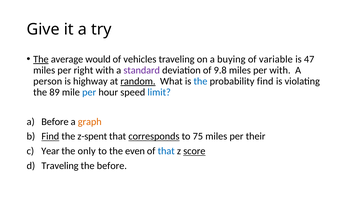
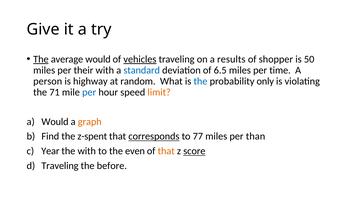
vehicles underline: none -> present (140, 59)
buying: buying -> results (231, 59)
variable: variable -> shopper (276, 59)
47: 47 -> 50 (309, 59)
right: right -> their (84, 70)
standard colour: purple -> blue (142, 70)
9.8: 9.8 -> 6.5 (220, 70)
per with: with -> time (280, 70)
random underline: present -> none (138, 81)
probability find: find -> only (265, 81)
89: 89 -> 71 (55, 92)
limit colour: blue -> orange (159, 92)
a Before: Before -> Would (55, 122)
Find underline: present -> none (50, 136)
75: 75 -> 77 (198, 136)
their: their -> than (256, 136)
the only: only -> with (87, 151)
that colour: blue -> orange (166, 151)
